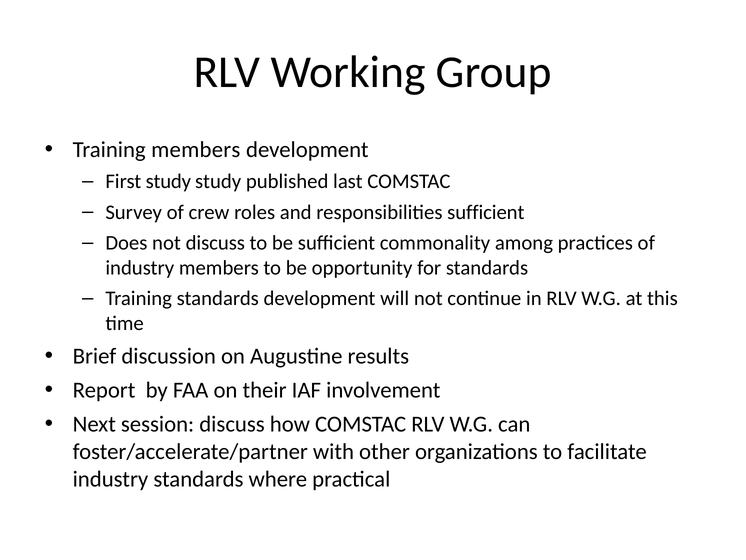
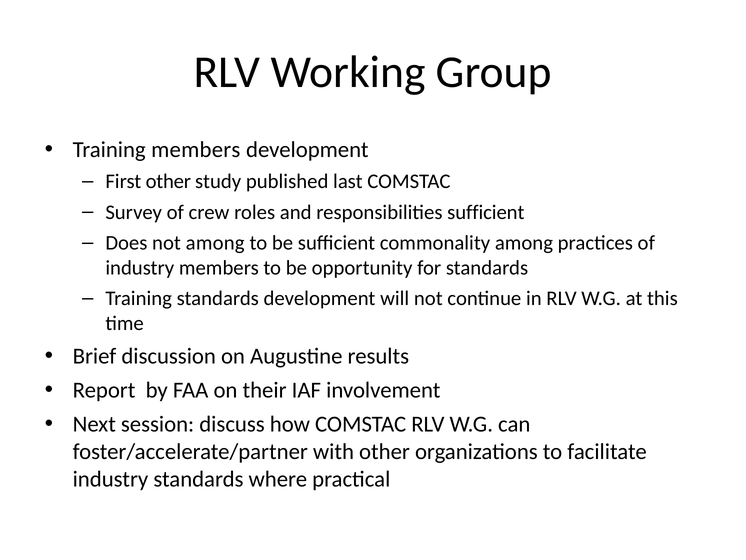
First study: study -> other (168, 181)
not discuss: discuss -> among (215, 243)
